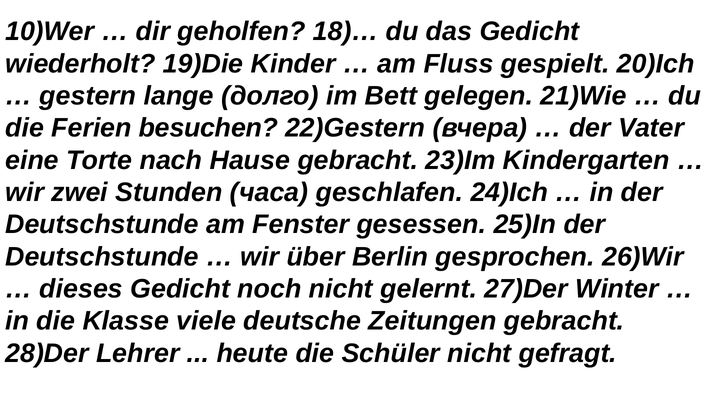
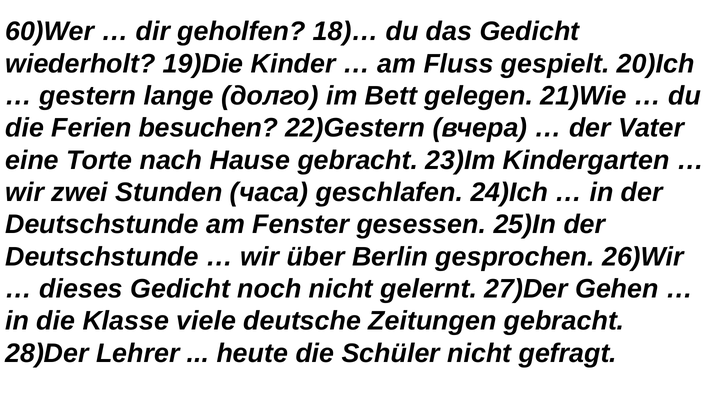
10)Wer: 10)Wer -> 60)Wer (50, 32)
Winter: Winter -> Gehen (617, 289)
